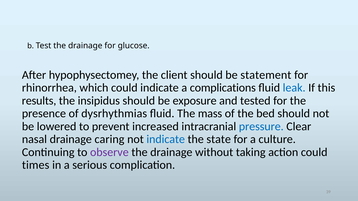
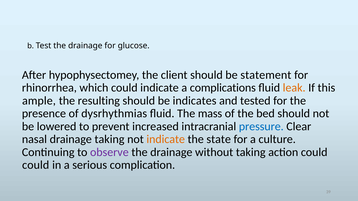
leak colour: blue -> orange (294, 88)
results: results -> ample (39, 101)
insipidus: insipidus -> resulting (99, 101)
exposure: exposure -> indicates (195, 101)
drainage caring: caring -> taking (109, 139)
indicate colour: blue -> orange (166, 139)
times: times -> could (36, 165)
